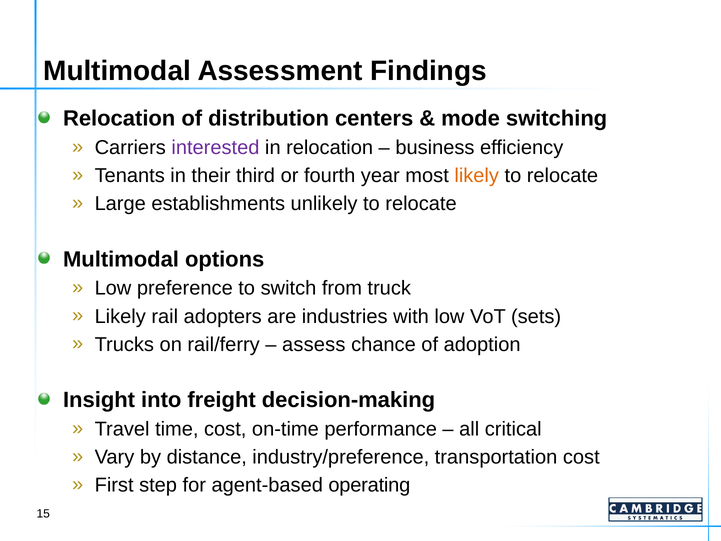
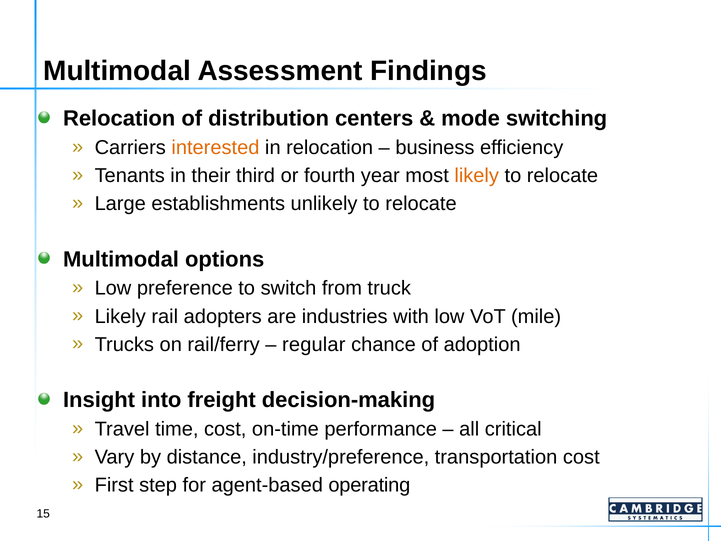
interested colour: purple -> orange (215, 148)
sets: sets -> mile (536, 316)
assess: assess -> regular (314, 344)
